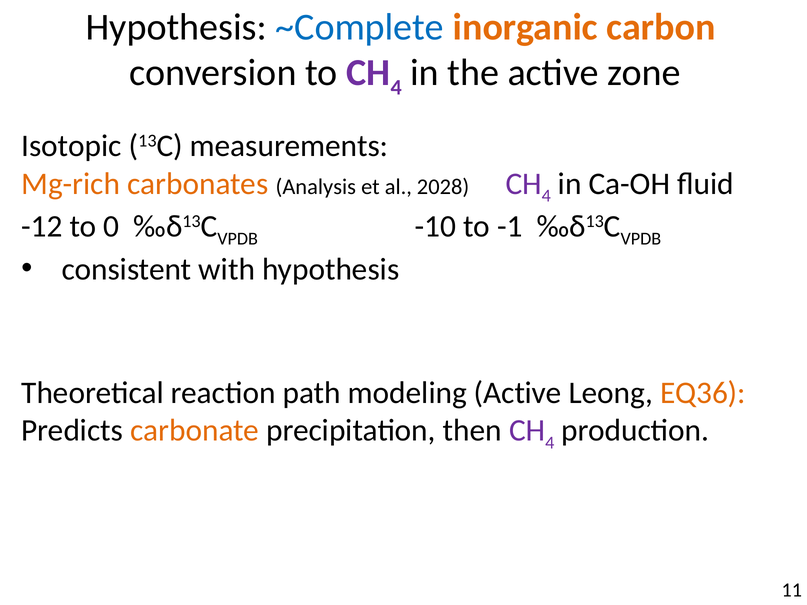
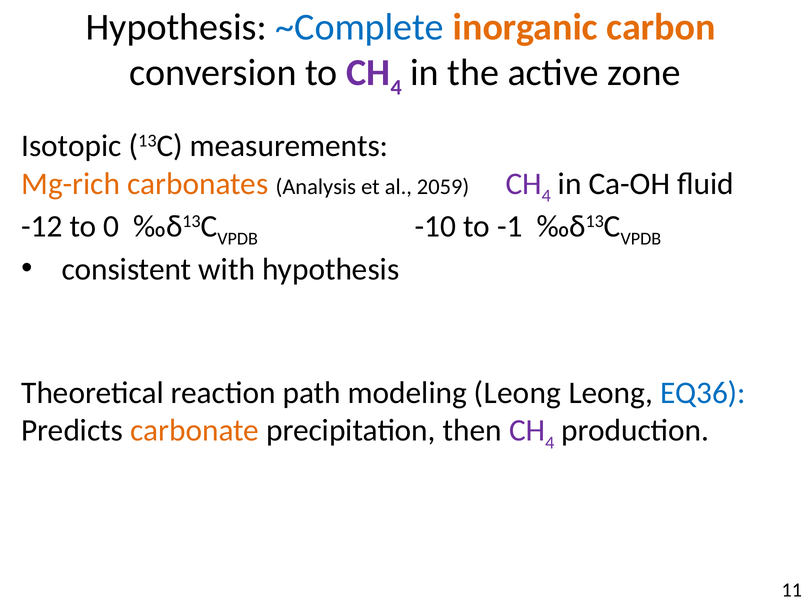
2028: 2028 -> 2059 (443, 187)
modeling Active: Active -> Leong (518, 393)
EQ36 colour: orange -> blue (703, 393)
